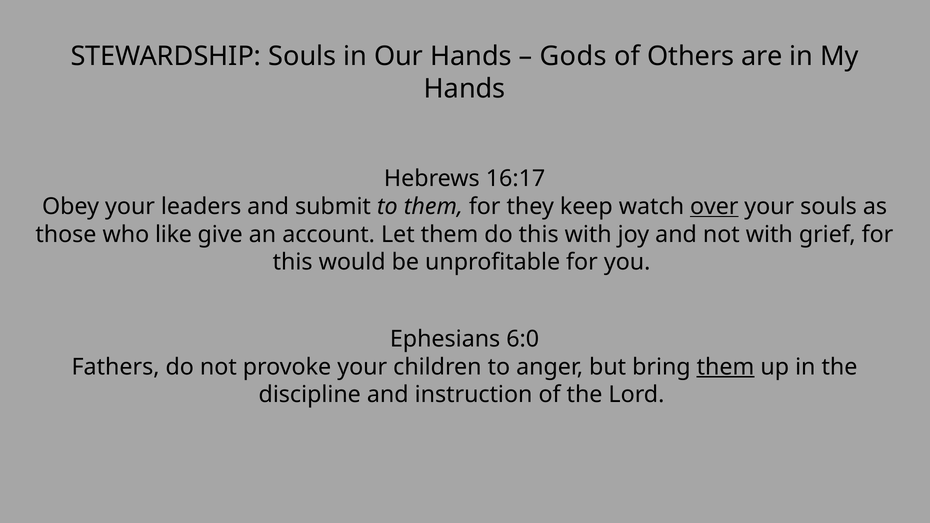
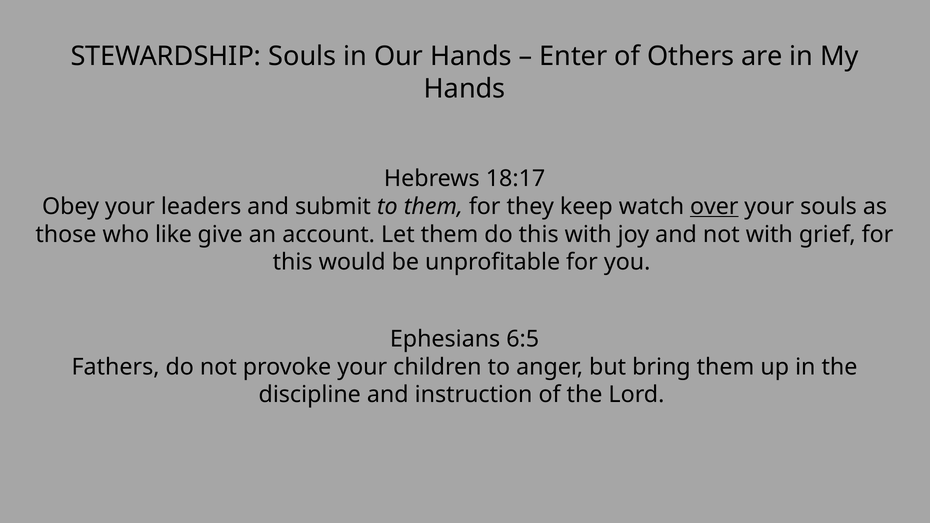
Gods: Gods -> Enter (573, 56)
16:17: 16:17 -> 18:17 (516, 179)
6:0: 6:0 -> 6:5 (523, 339)
them underline: present -> none (726, 367)
